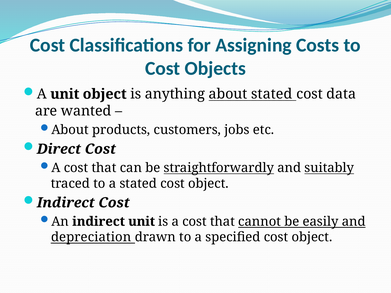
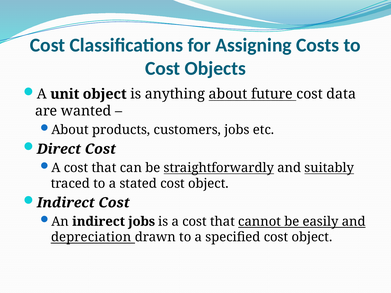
about stated: stated -> future (272, 94)
indirect unit: unit -> jobs (142, 222)
